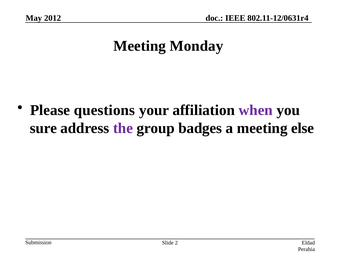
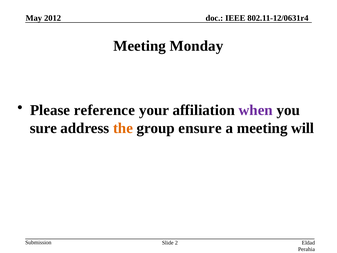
questions: questions -> reference (104, 110)
the colour: purple -> orange (123, 128)
badges: badges -> ensure (200, 128)
else: else -> will (303, 128)
